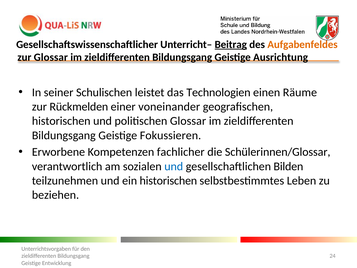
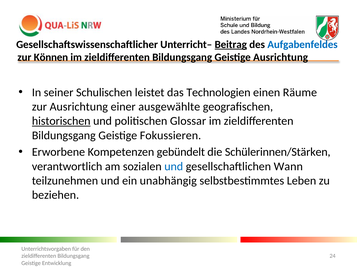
Aufgabenfeldes colour: orange -> blue (303, 44)
zur Glossar: Glossar -> Können (51, 57)
zur Rückmelden: Rückmelden -> Ausrichtung (79, 107)
voneinander: voneinander -> ausgewählte (169, 107)
historischen underline: none -> present (61, 121)
fachlicher: fachlicher -> gebündelt (181, 152)
Schülerinnen/Glossar: Schülerinnen/Glossar -> Schülerinnen/Stärken (278, 152)
Bilden: Bilden -> Wann (288, 166)
ein historischen: historischen -> unabhängig (168, 180)
